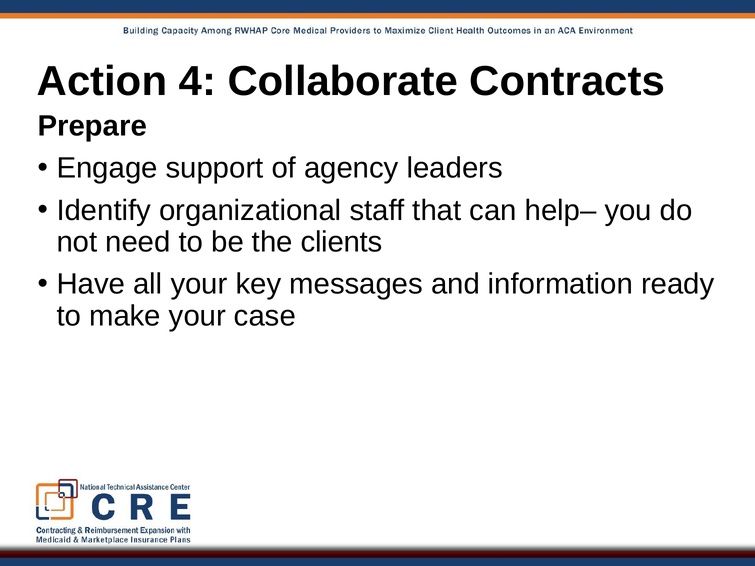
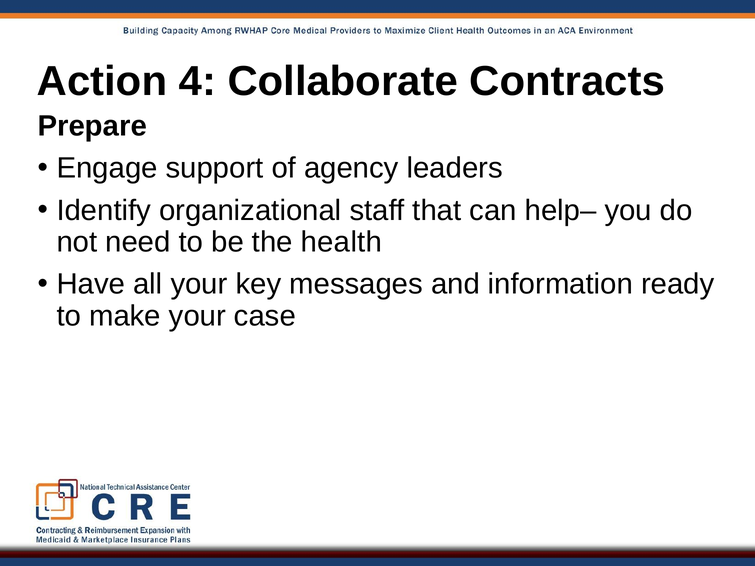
clients: clients -> health (341, 242)
